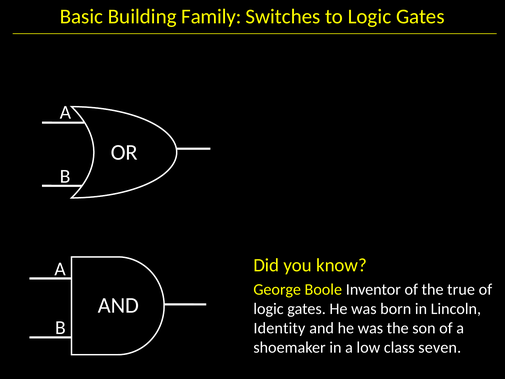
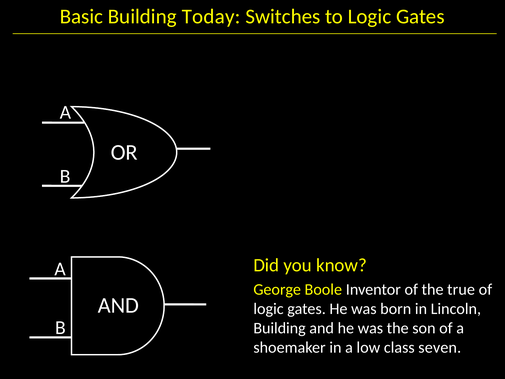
Family: Family -> Today (211, 17)
Identity: Identity -> Building (280, 328)
